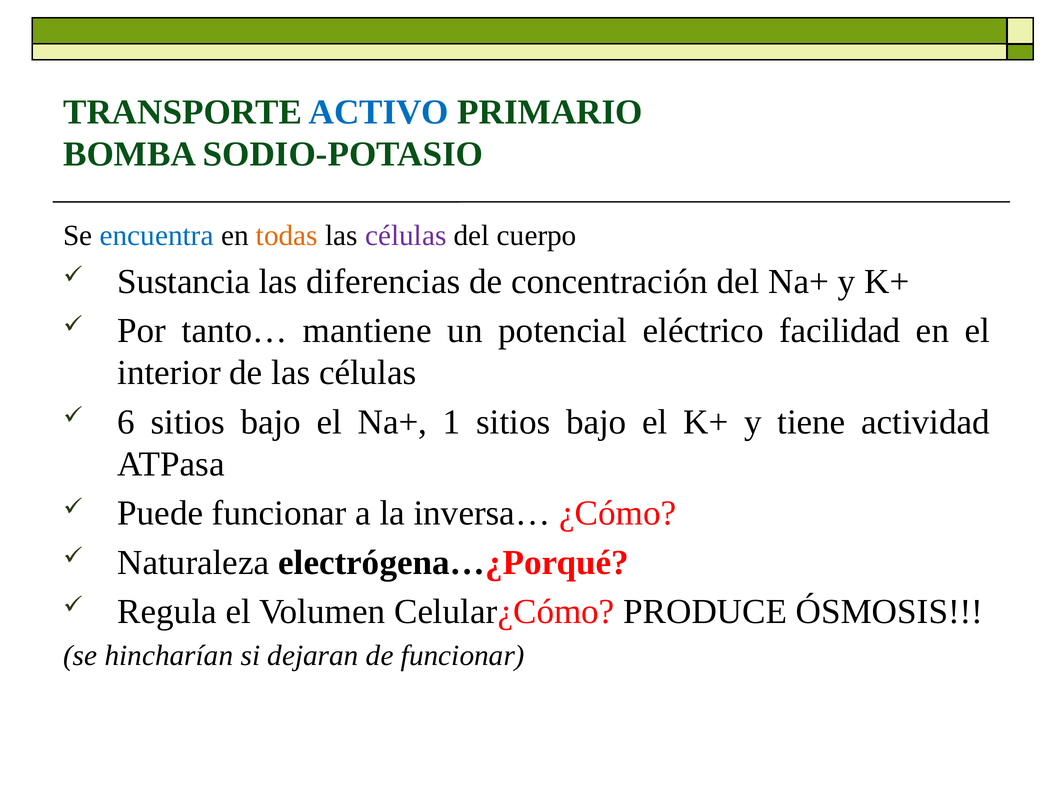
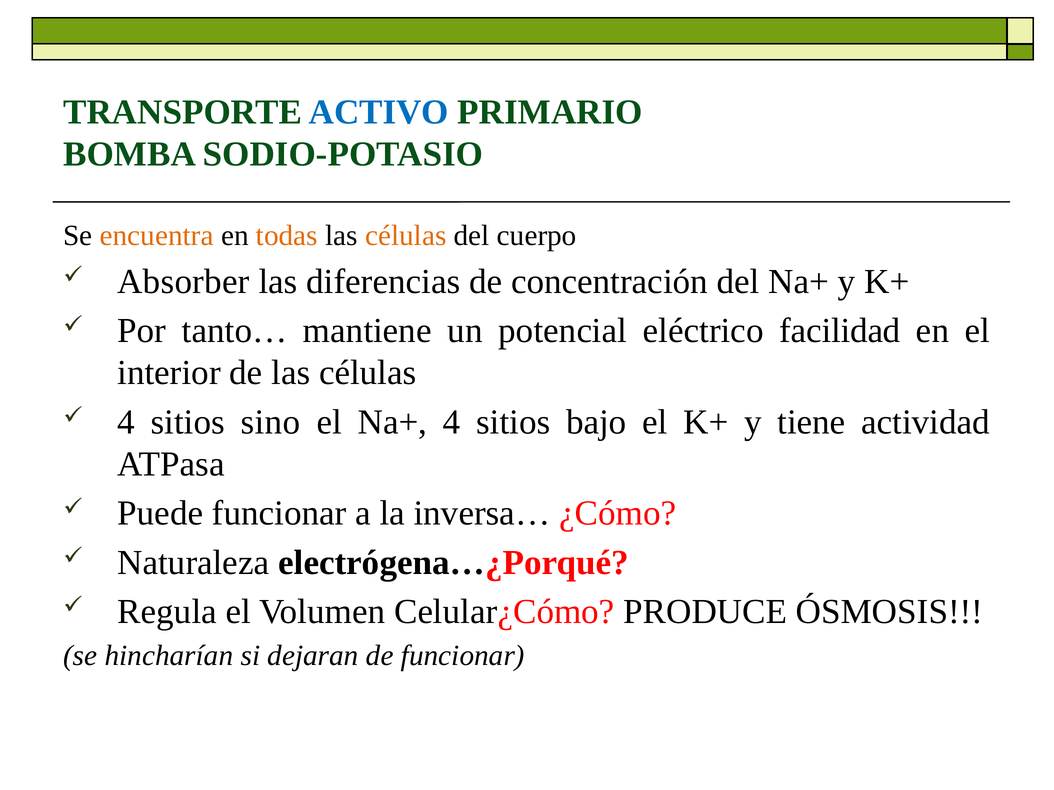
encuentra colour: blue -> orange (157, 236)
células colour: purple -> orange (406, 236)
Sustancia: Sustancia -> Absorber (184, 282)
6: 6 -> 4 (126, 422)
bajo: bajo -> sino (271, 422)
Na+ 1: 1 -> 4 (452, 422)
